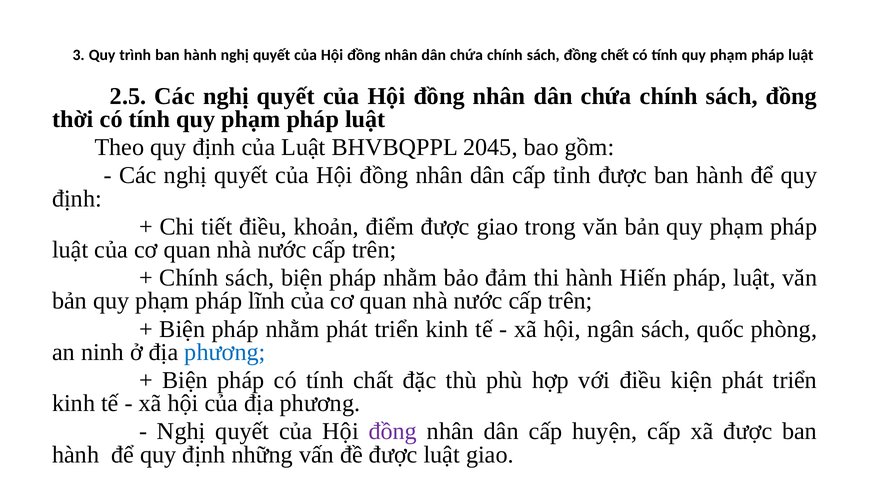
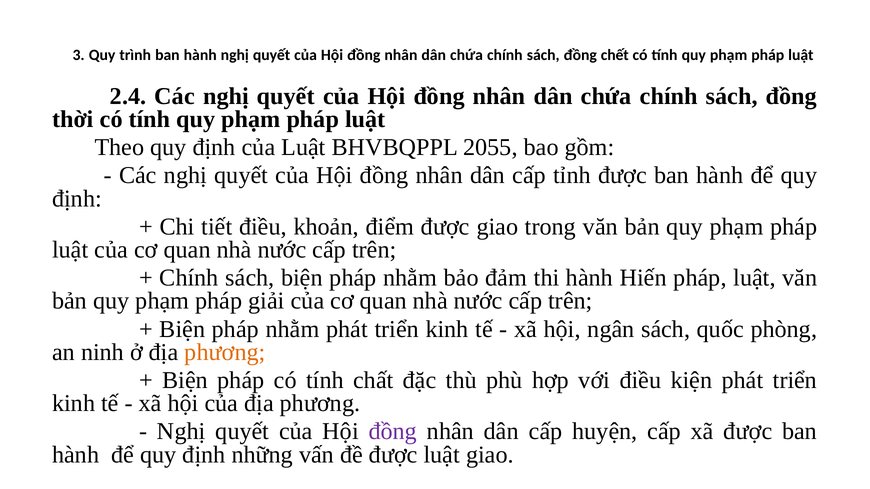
2.5: 2.5 -> 2.4 (128, 96)
2045: 2045 -> 2055 (490, 147)
lĩnh: lĩnh -> giải (266, 301)
phương colour: blue -> orange (225, 353)
